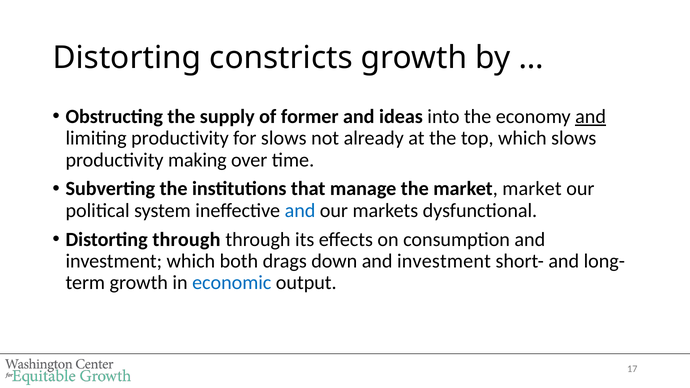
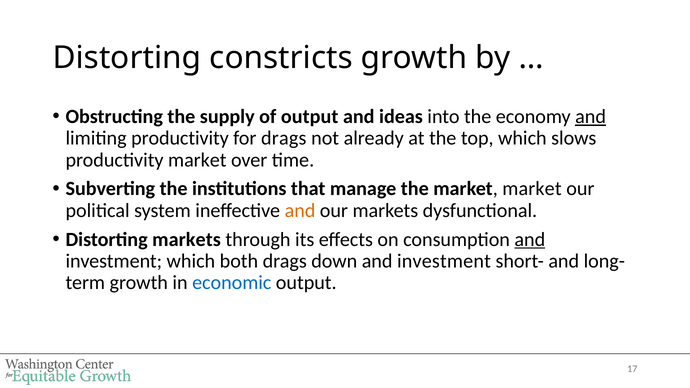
of former: former -> output (310, 117)
for slows: slows -> drags (284, 138)
productivity making: making -> market (197, 160)
and colour: blue -> orange (300, 211)
Distorting through: through -> markets (187, 239)
and underline: none -> present (530, 239)
